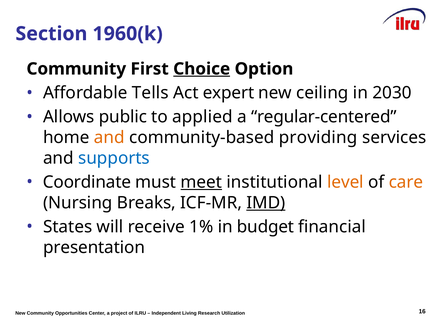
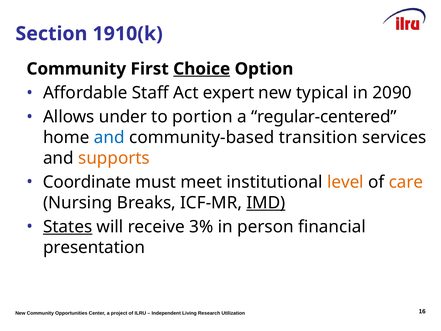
1960(k: 1960(k -> 1910(k (128, 34)
Tells: Tells -> Staff (150, 93)
ceiling: ceiling -> typical (322, 93)
2030: 2030 -> 2090 (392, 93)
public: public -> under (123, 117)
applied: applied -> portion (202, 117)
and colour: orange -> blue (109, 137)
providing: providing -> transition (318, 137)
supports colour: blue -> orange (114, 158)
meet underline: present -> none (201, 182)
States underline: none -> present (68, 227)
1%: 1% -> 3% (201, 227)
budget: budget -> person (265, 227)
